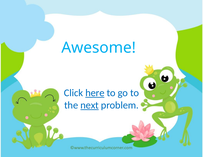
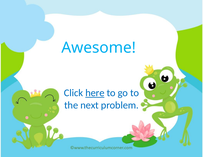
next underline: present -> none (90, 105)
